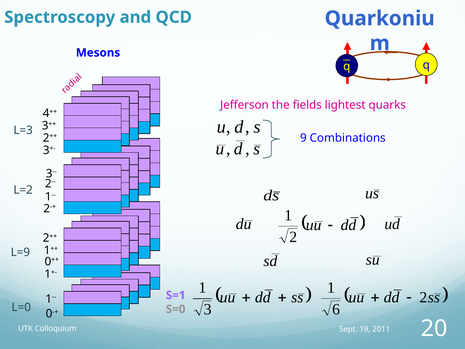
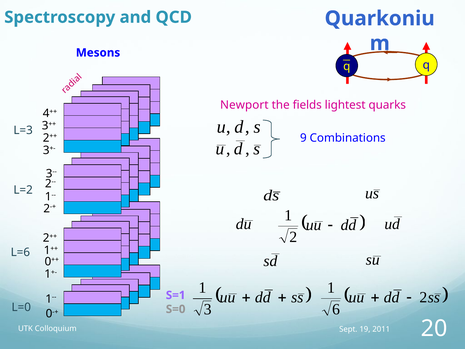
Jefferson: Jefferson -> Newport (244, 105)
L=9: L=9 -> L=6 (20, 252)
